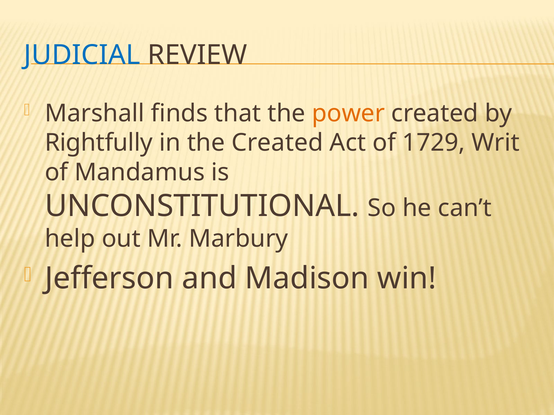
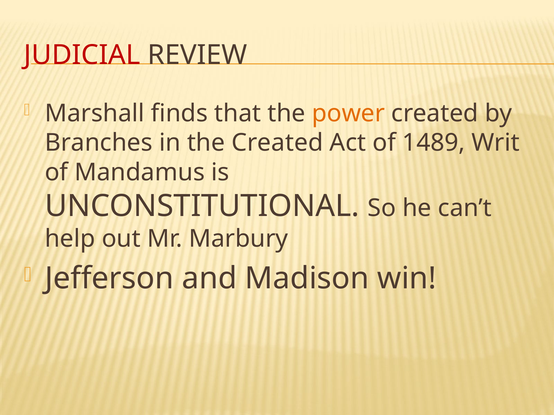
JUDICIAL colour: blue -> red (82, 55)
Rightfully: Rightfully -> Branches (99, 143)
1729: 1729 -> 1489 (434, 143)
